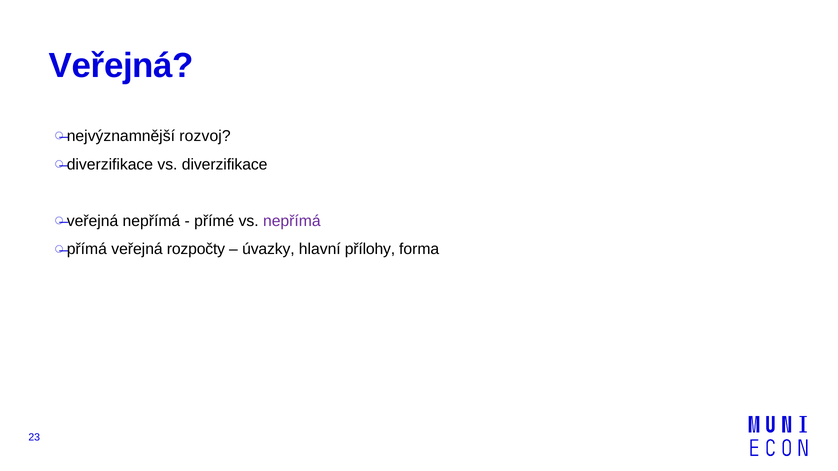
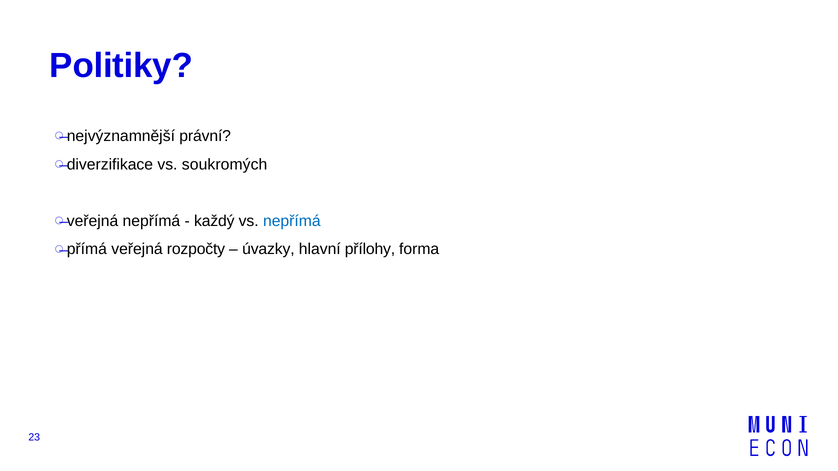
Veřejná: Veřejná -> Politiky (121, 66)
rozvoj: rozvoj -> právní (205, 136)
diverzifikace: diverzifikace -> soukromých (225, 165)
přímé: přímé -> každý (214, 221)
nepřímá colour: purple -> blue (292, 221)
